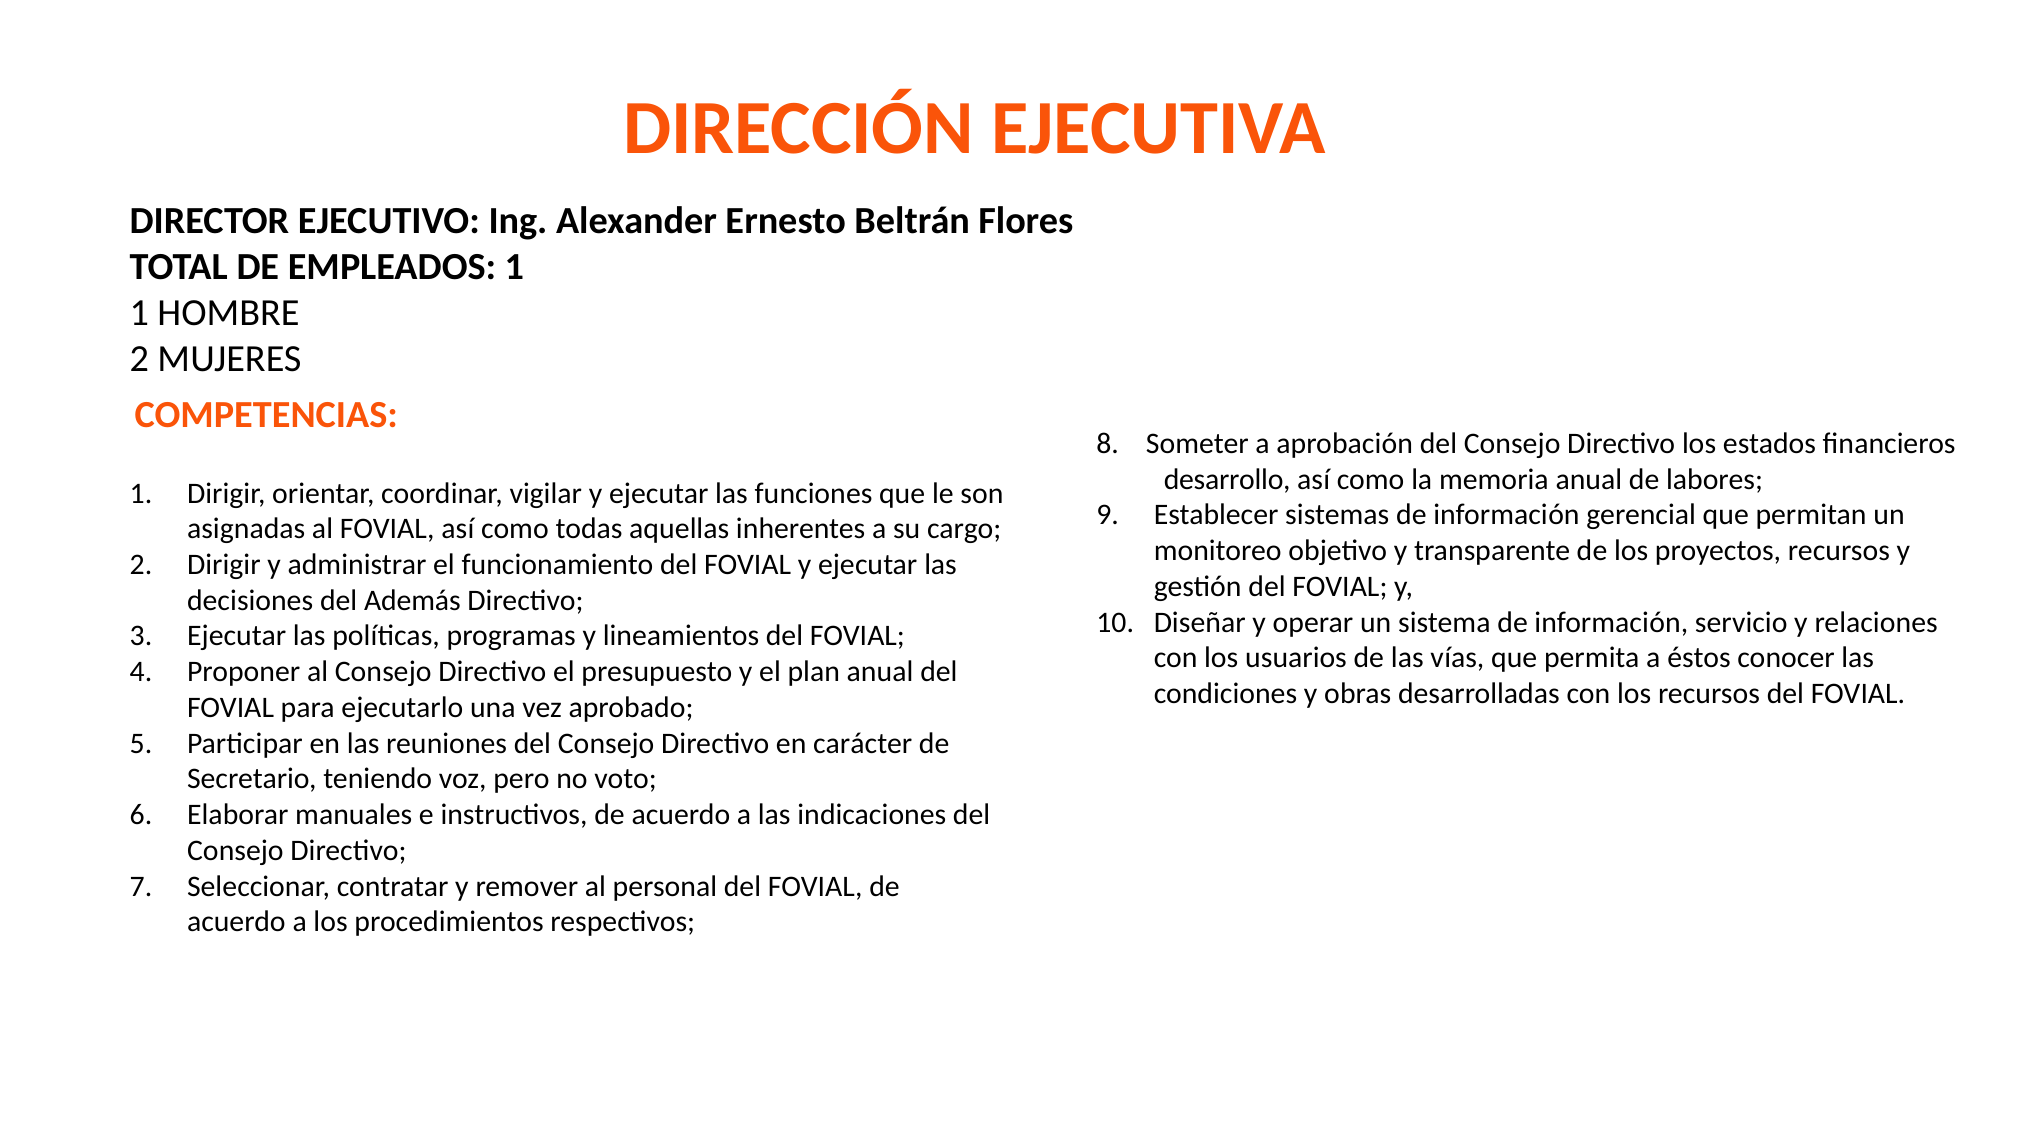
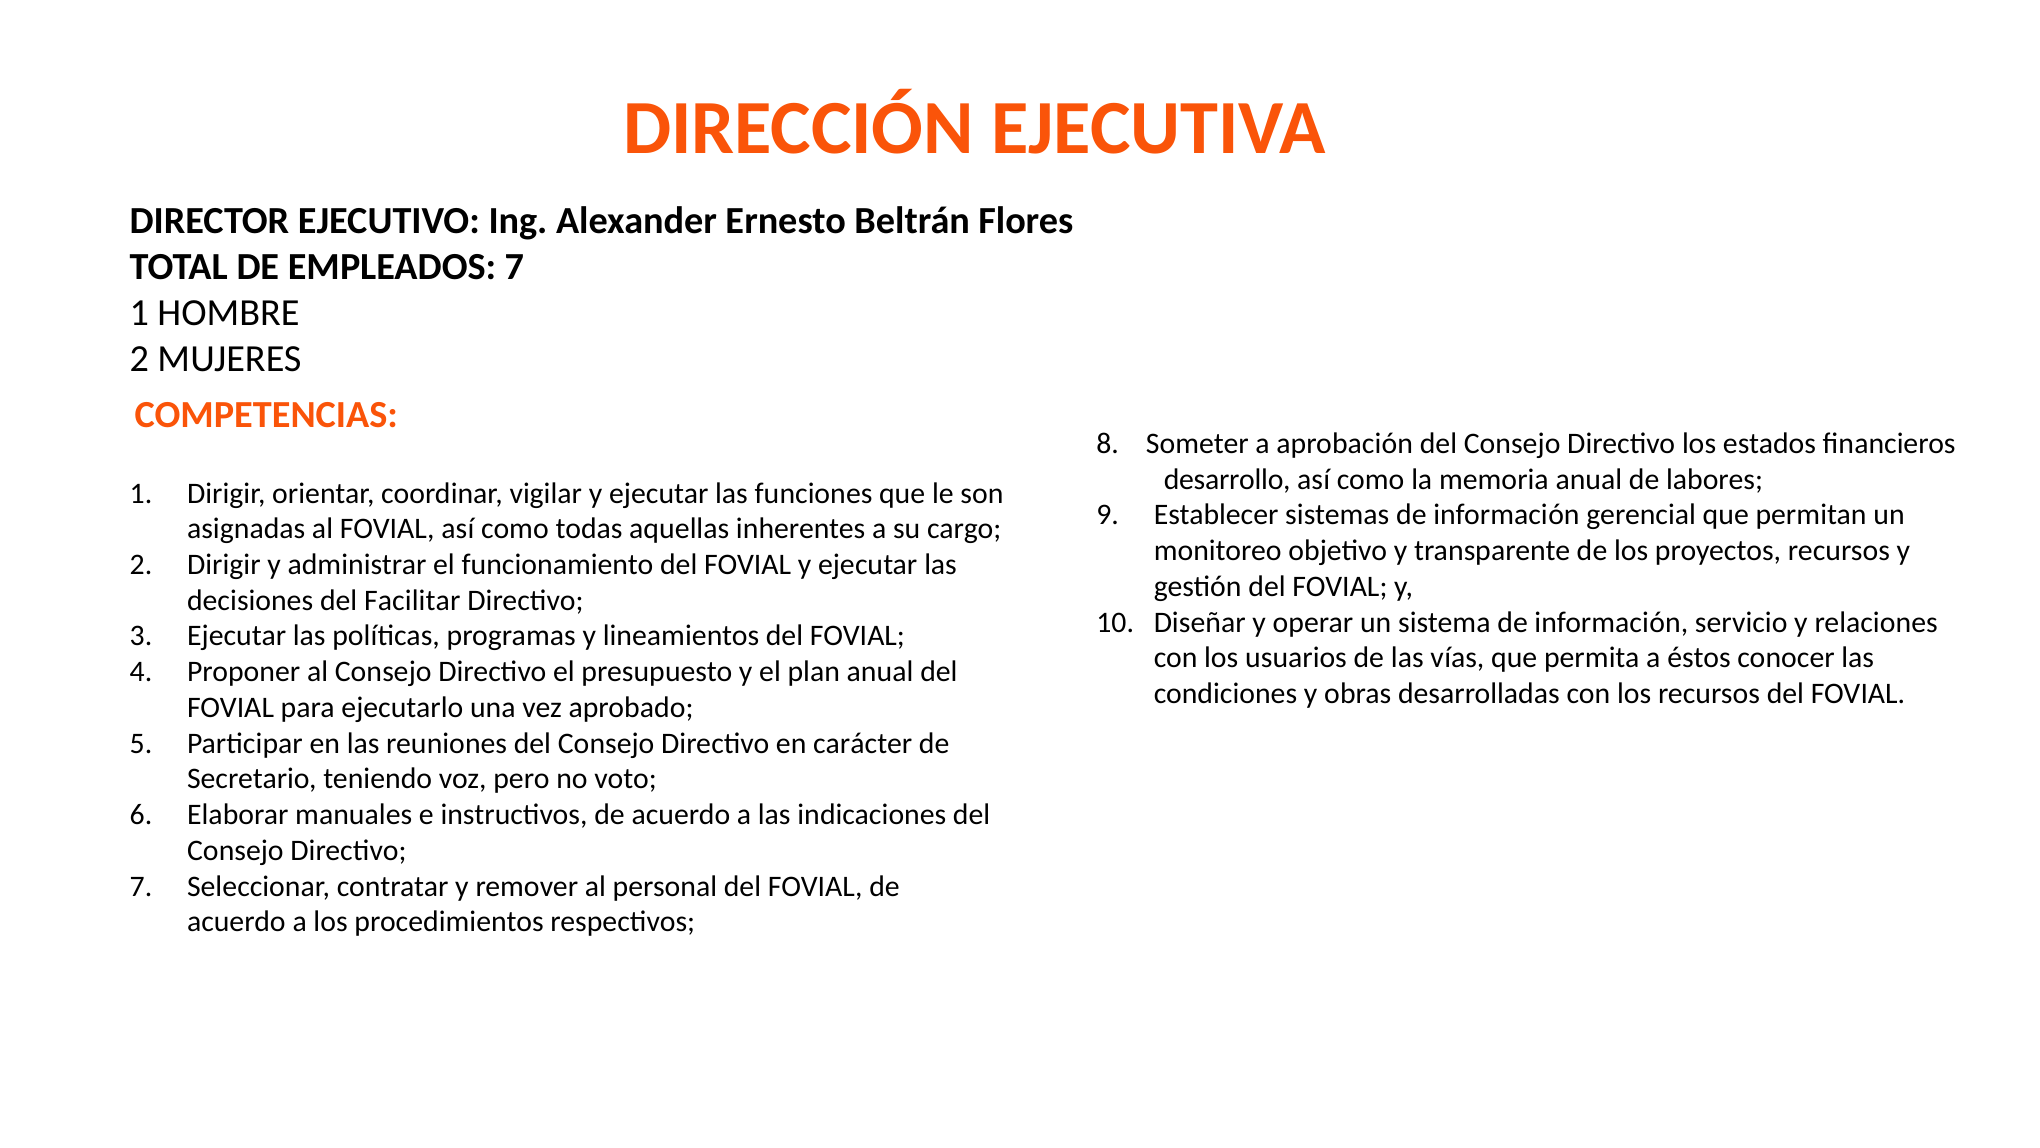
EMPLEADOS 1: 1 -> 7 (514, 267)
Además: Además -> Facilitar (412, 600)
